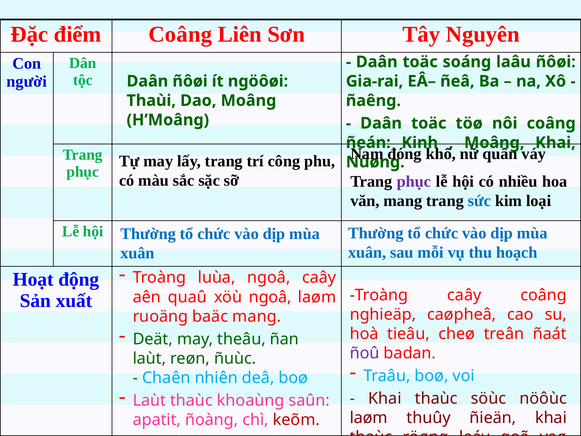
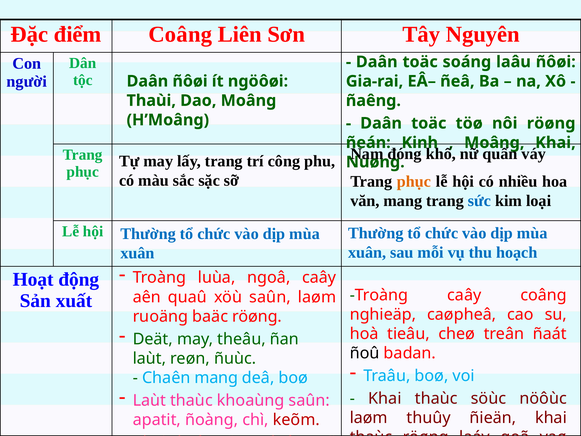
nôi coâng: coâng -> röøng (551, 123)
phục colour: purple -> orange (414, 181)
xöù ngoâ: ngoâ -> saûn (270, 297)
baäc mang: mang -> röøng (257, 316)
ñoû colour: purple -> black (365, 353)
Chaên nhiên: nhiên -> mang (216, 378)
